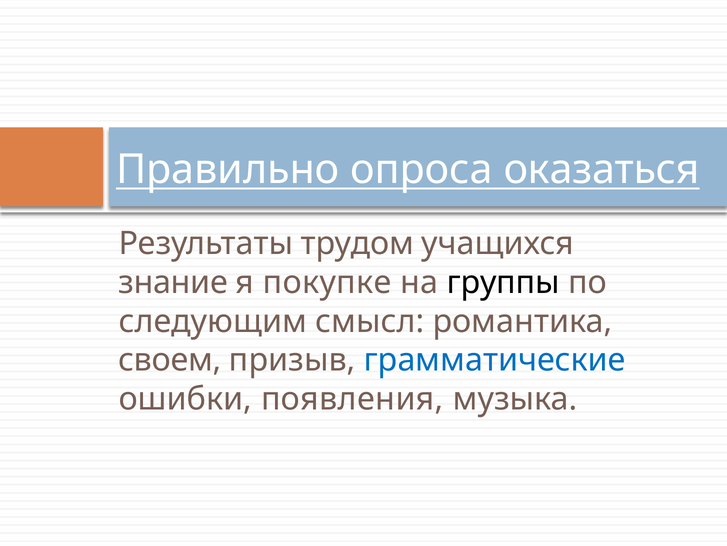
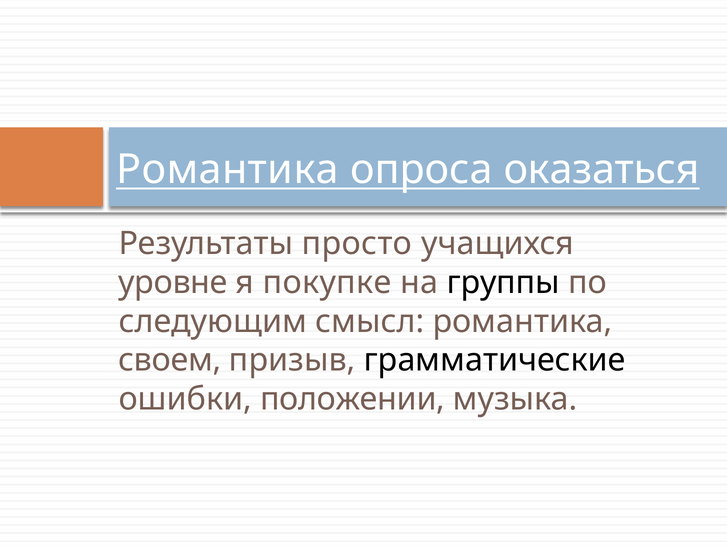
Правильно: Правильно -> Романтика (228, 169)
трудом: трудом -> просто (357, 243)
знание: знание -> уровне (173, 282)
грамматические colour: blue -> black (495, 360)
появления: появления -> положении (353, 398)
